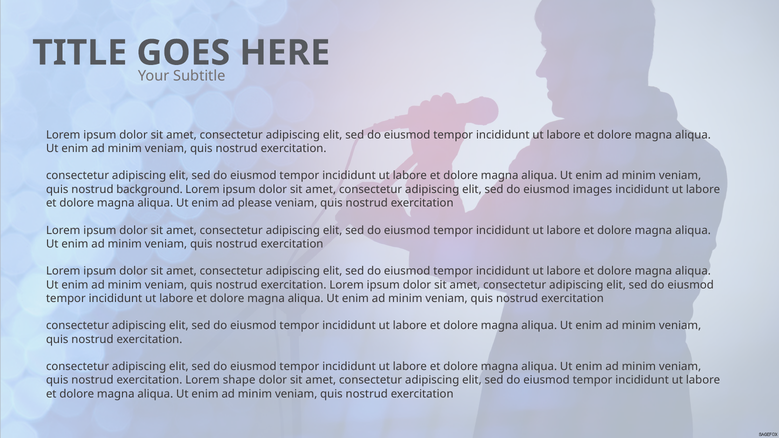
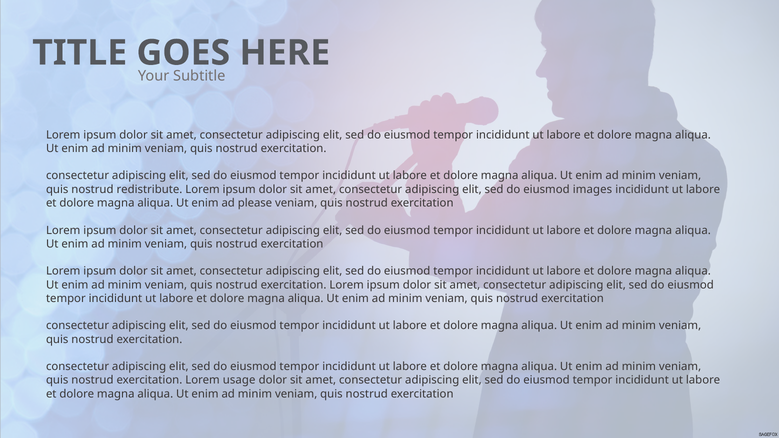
background: background -> redistribute (149, 189)
shape: shape -> usage (239, 380)
